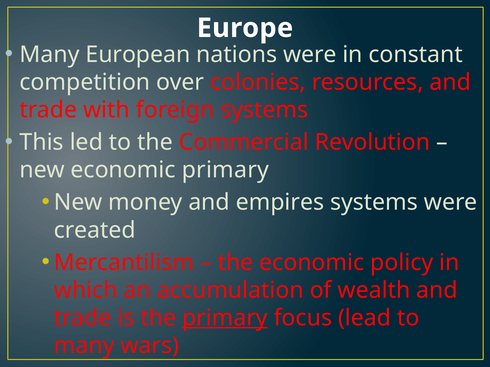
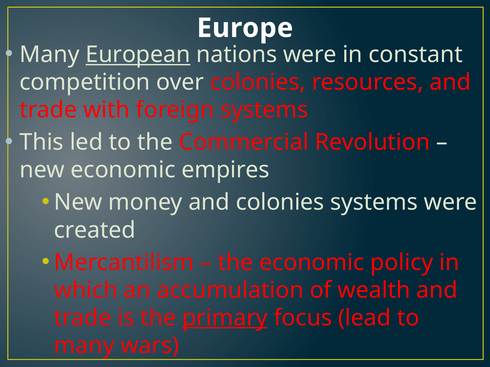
European underline: none -> present (138, 55)
economic primary: primary -> empires (226, 170)
and empires: empires -> colonies (280, 203)
